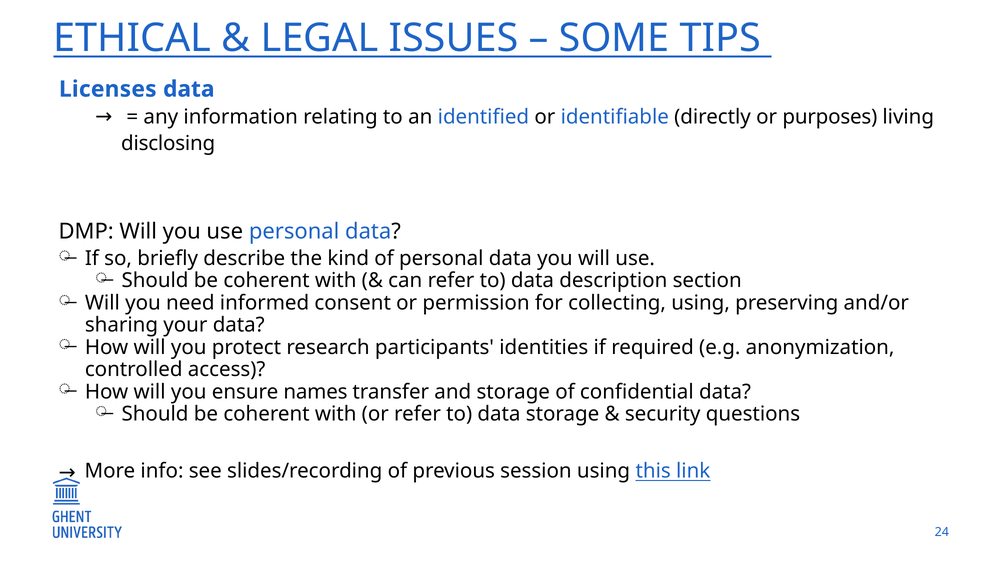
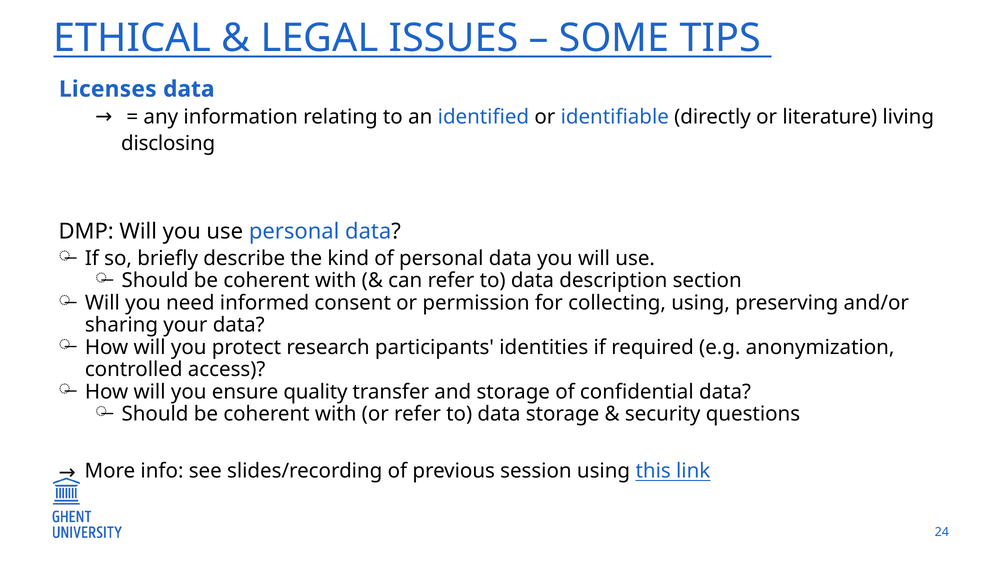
purposes: purposes -> literature (830, 117)
names: names -> quality (315, 391)
